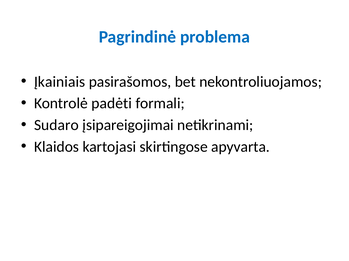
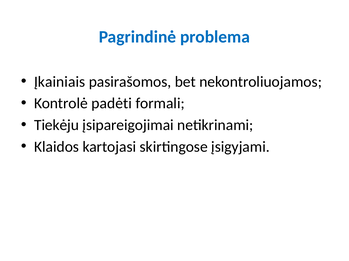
Sudaro: Sudaro -> Tiekėju (57, 125)
apyvarta: apyvarta -> įsigyjami (241, 147)
